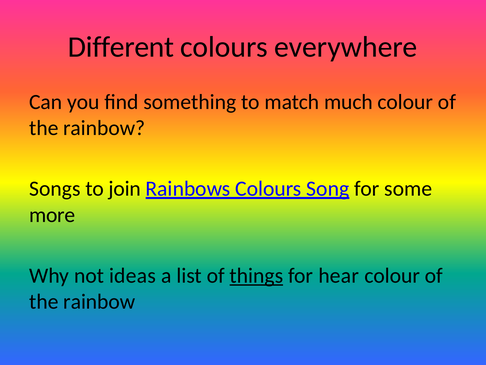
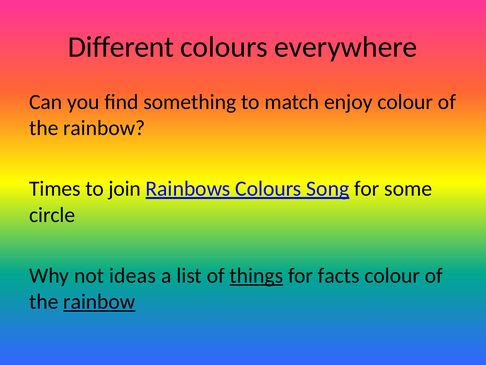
much: much -> enjoy (348, 102)
Songs: Songs -> Times (55, 188)
more: more -> circle (52, 215)
hear: hear -> facts (339, 275)
rainbow underline: none -> present (99, 301)
